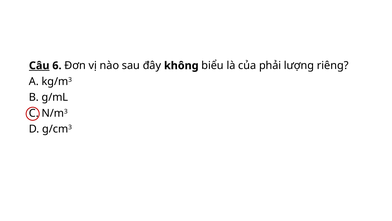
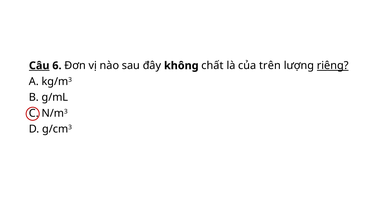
biểu: biểu -> chất (212, 65)
phải: phải -> trên (270, 65)
riêng underline: none -> present (333, 65)
